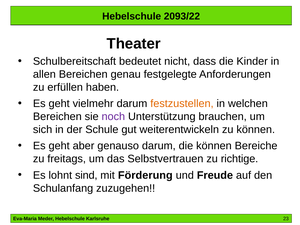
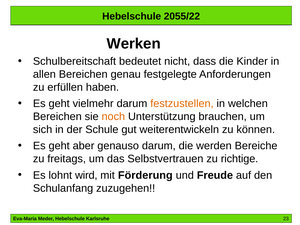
2093/22: 2093/22 -> 2055/22 (182, 16)
Theater: Theater -> Werken (134, 44)
noch colour: purple -> orange (113, 117)
die können: können -> werden (214, 146)
sind: sind -> wird (86, 175)
